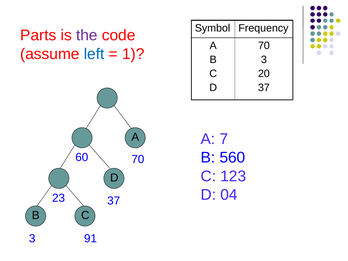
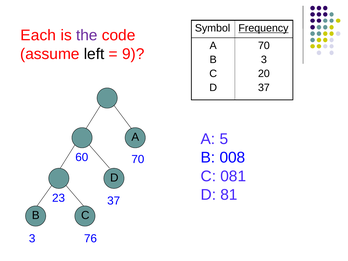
Frequency underline: none -> present (263, 28)
Parts: Parts -> Each (38, 35)
left colour: blue -> black (94, 54)
1: 1 -> 9 (133, 54)
7: 7 -> 5 (224, 139)
560: 560 -> 008 (232, 158)
123: 123 -> 081 (233, 176)
04: 04 -> 81 (229, 195)
91: 91 -> 76 (90, 239)
